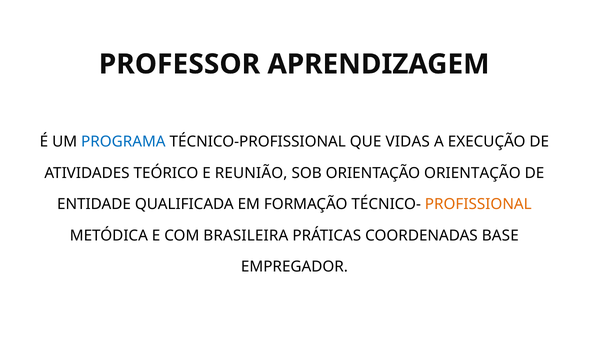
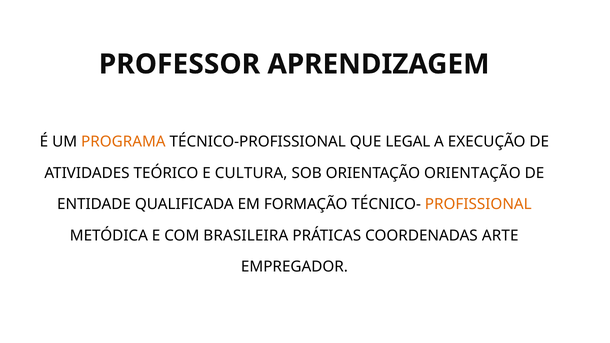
PROGRAMA colour: blue -> orange (123, 142)
VIDAS: VIDAS -> LEGAL (408, 142)
REUNIÃO: REUNIÃO -> CULTURA (251, 173)
BASE: BASE -> ARTE (500, 236)
